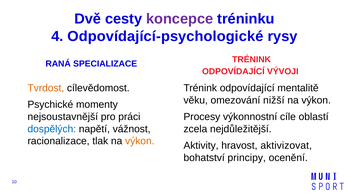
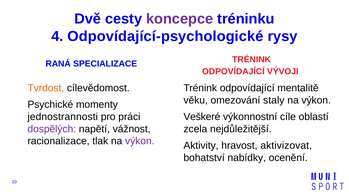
nižší: nižší -> staly (274, 100)
nejsoustavnější: nejsoustavnější -> jednostrannosti (63, 117)
Procesy: Procesy -> Veškeré (202, 117)
dospělých colour: blue -> purple (52, 129)
výkon colour: orange -> purple (140, 141)
principy: principy -> nabídky (247, 158)
